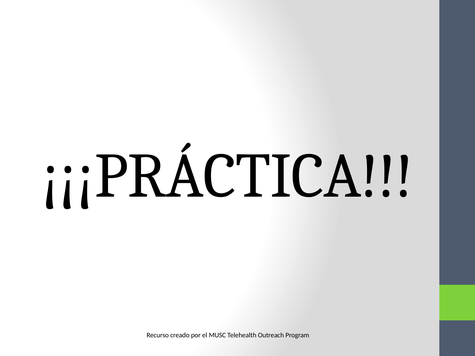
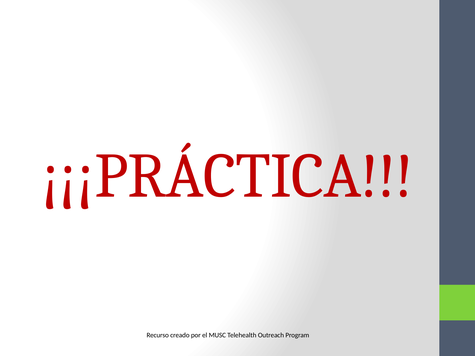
¡¡¡PRÁCTICA colour: black -> red (228, 176)
